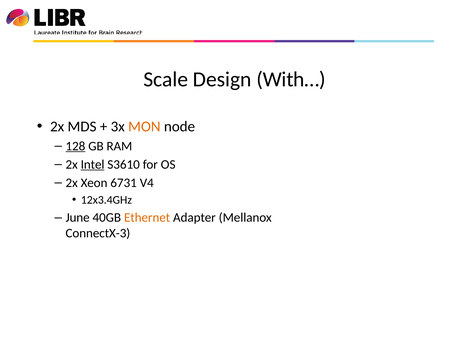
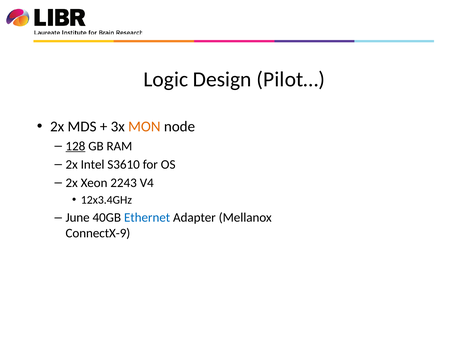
Scale: Scale -> Logic (166, 79)
With…: With… -> Pilot… (291, 79)
Intel underline: present -> none (93, 164)
6731: 6731 -> 2243 (124, 183)
Ethernet colour: orange -> blue (147, 218)
ConnectX-3: ConnectX-3 -> ConnectX-9 (98, 233)
